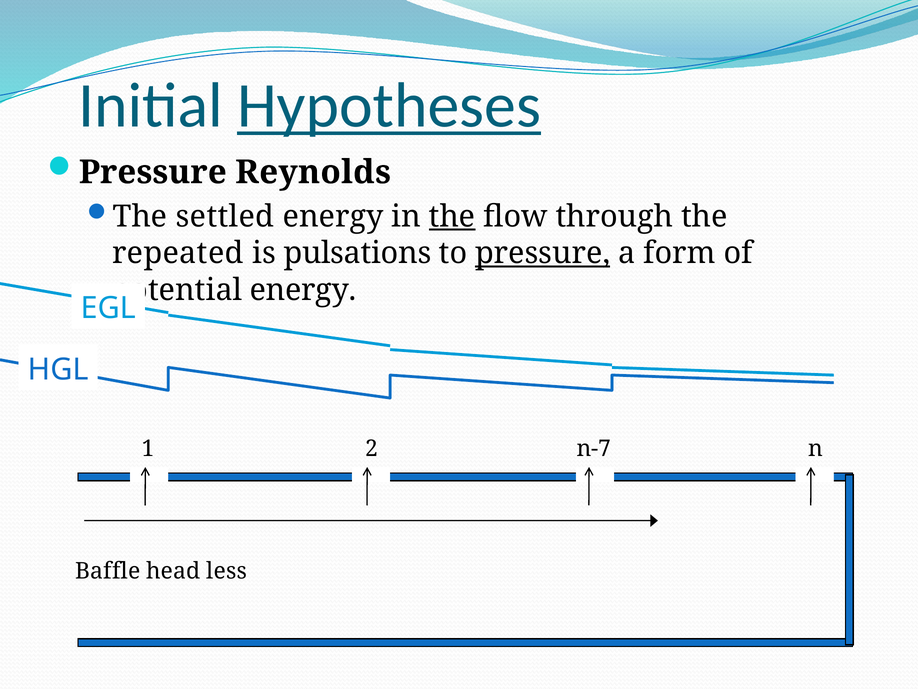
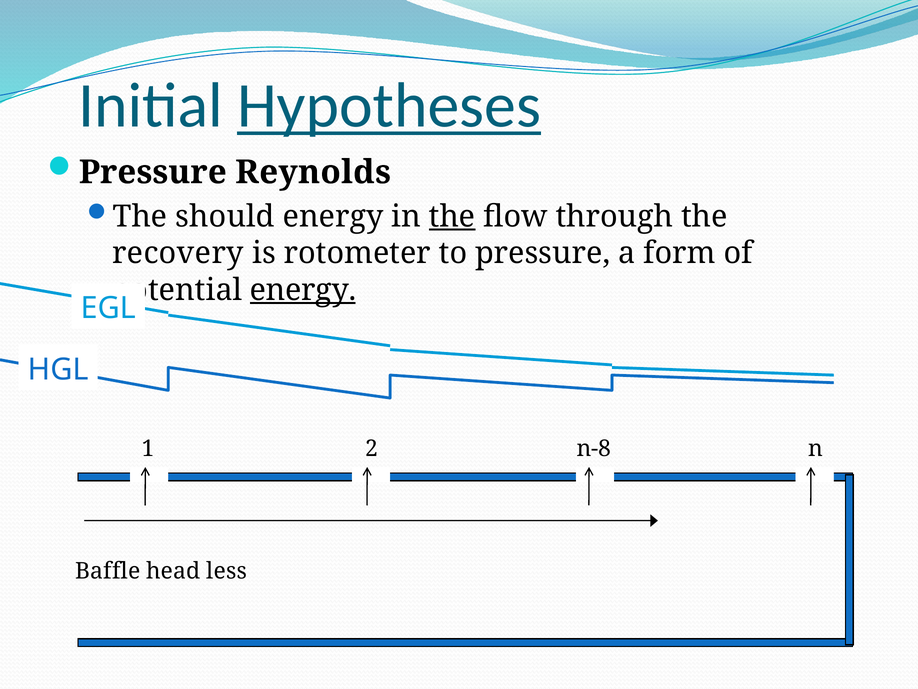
settled: settled -> should (225, 216)
repeated: repeated -> recovery (178, 253)
pulsations: pulsations -> rotometer (357, 253)
pressure underline: present -> none (543, 253)
energy underline: none -> present (303, 290)
n-7: n-7 -> n-8 (594, 448)
